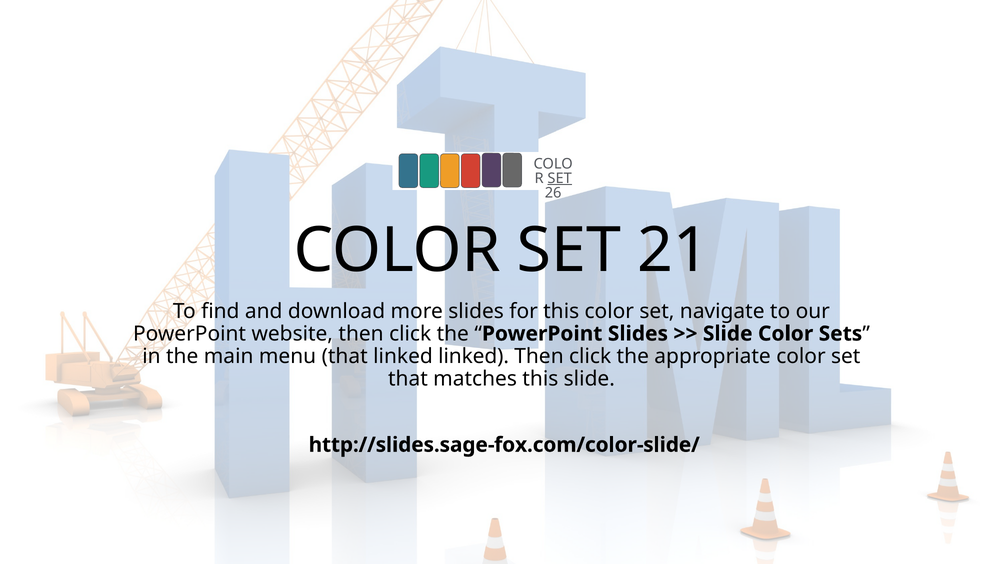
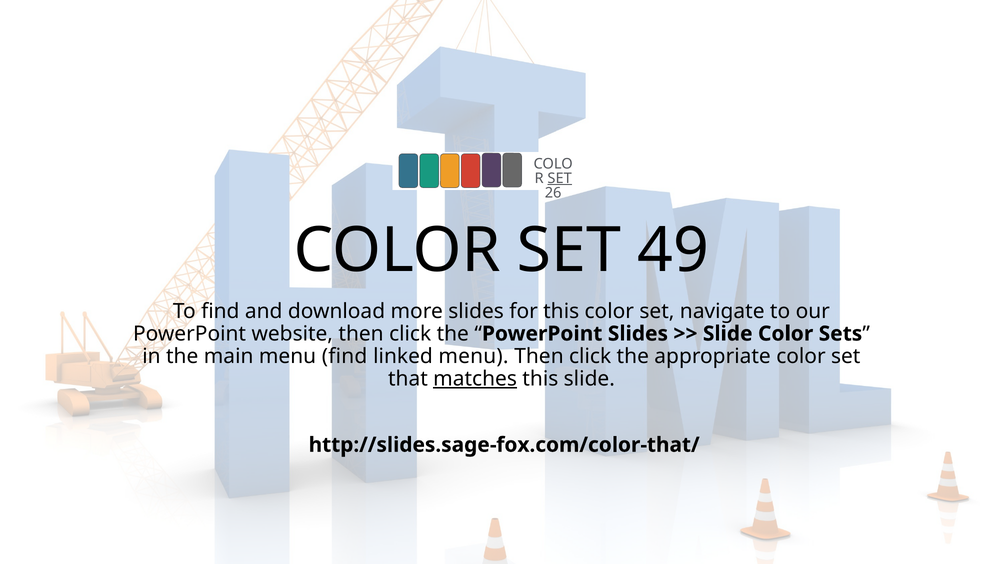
21: 21 -> 49 (673, 251)
menu that: that -> find (345, 356)
linked linked: linked -> menu (473, 356)
matches underline: none -> present (475, 379)
http://slides.sage-fox.com/color-slide/: http://slides.sage-fox.com/color-slide/ -> http://slides.sage-fox.com/color-that/ (504, 445)
